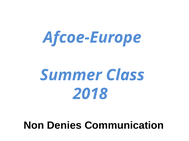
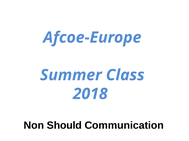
Denies: Denies -> Should (64, 126)
